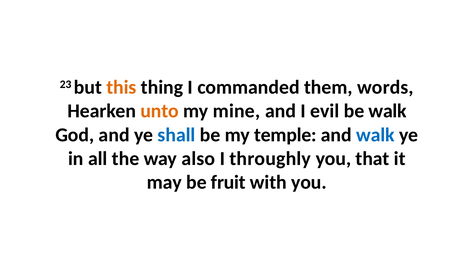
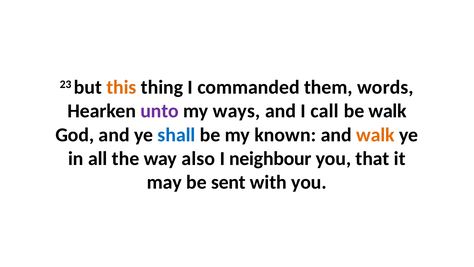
unto colour: orange -> purple (160, 111)
mine: mine -> ways (237, 111)
evil: evil -> call (325, 111)
temple: temple -> known (285, 135)
walk colour: blue -> orange (375, 135)
throughly: throughly -> neighbour (270, 158)
fruit: fruit -> sent (228, 182)
